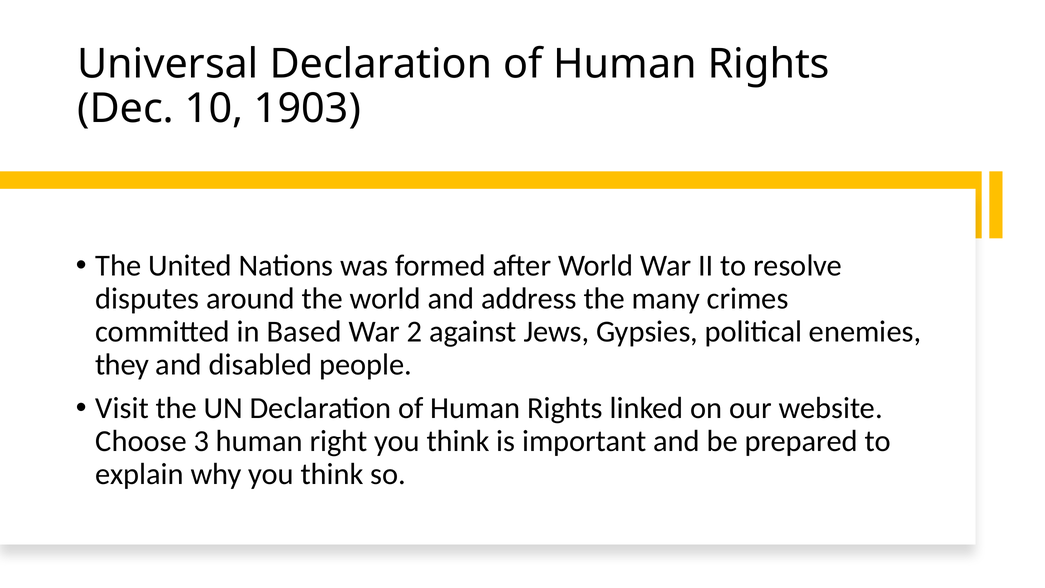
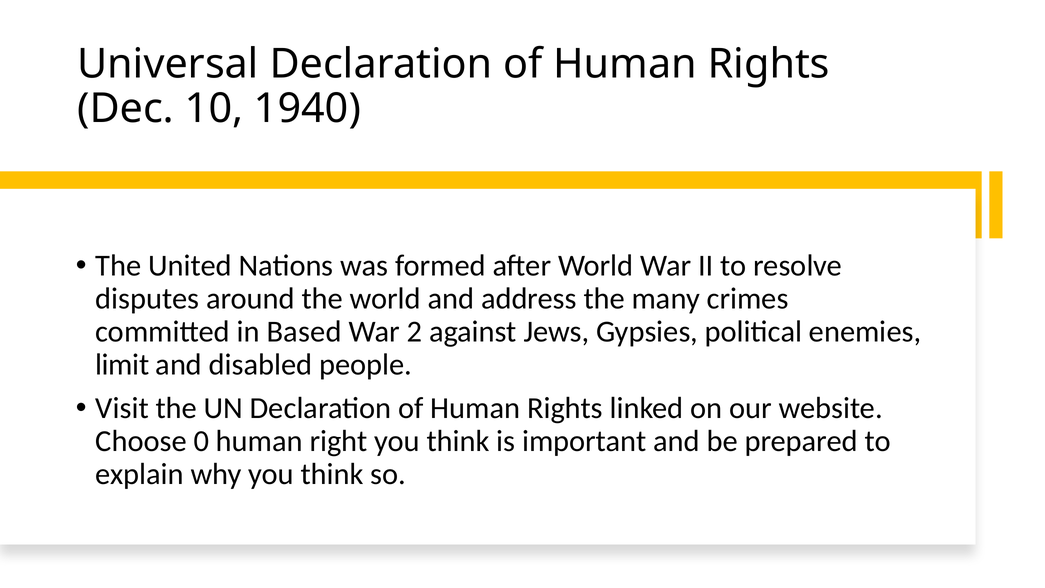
1903: 1903 -> 1940 (308, 109)
they: they -> limit (122, 364)
3: 3 -> 0 (201, 441)
